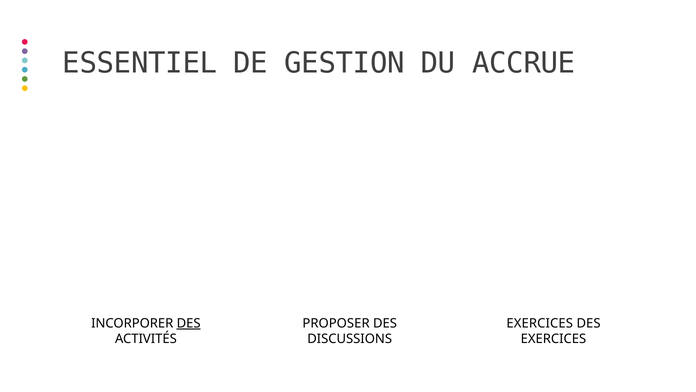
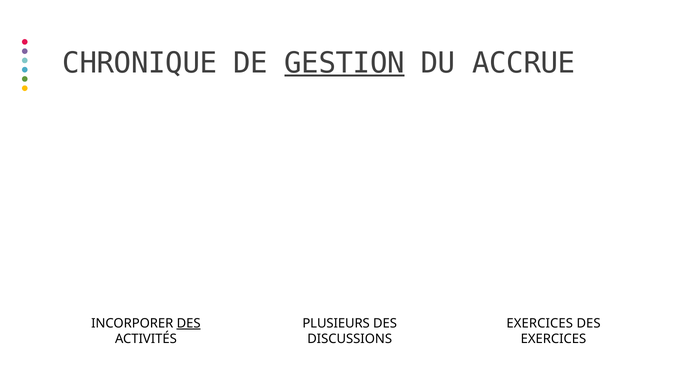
ESSENTIEL: ESSENTIEL -> CHRONIQUE (140, 63)
GESTION underline: none -> present (345, 63)
PROPOSER: PROPOSER -> PLUSIEURS (336, 323)
